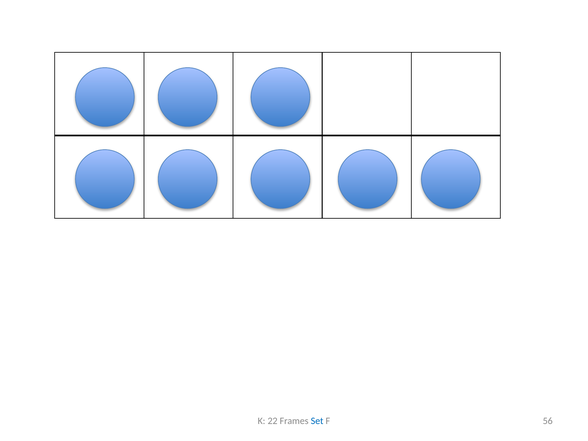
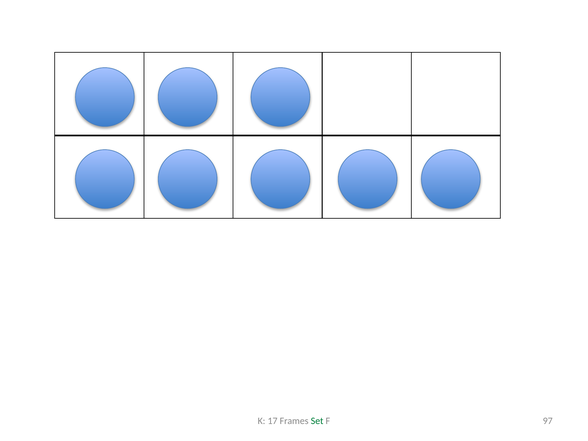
22: 22 -> 17 (273, 421)
Set colour: blue -> green (317, 421)
56: 56 -> 97 (548, 421)
